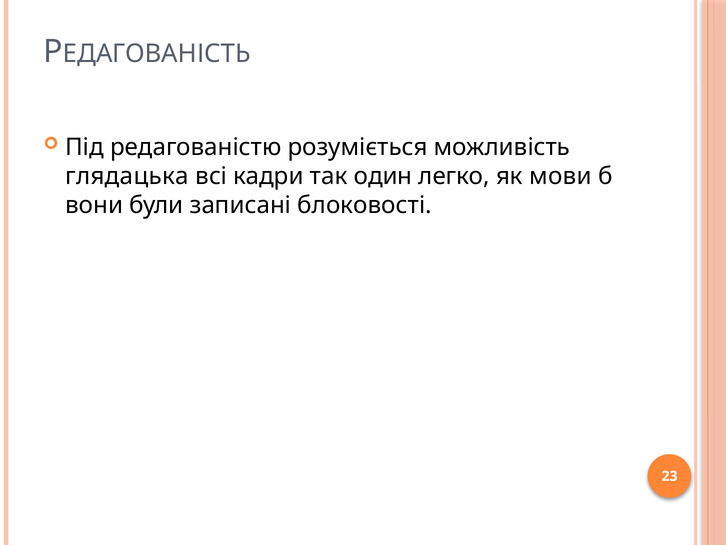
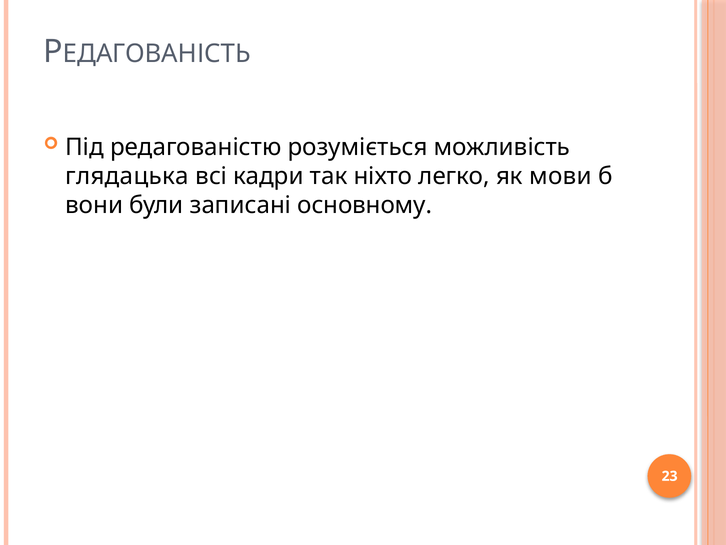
один: один -> ніхто (383, 176)
блоковості: блоковості -> основному (365, 205)
